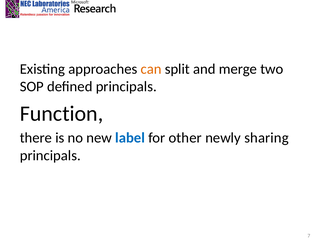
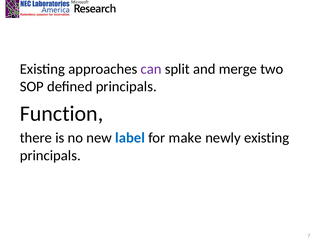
can colour: orange -> purple (151, 69)
other: other -> make (185, 138)
newly sharing: sharing -> existing (267, 138)
